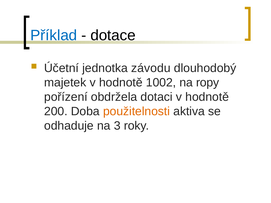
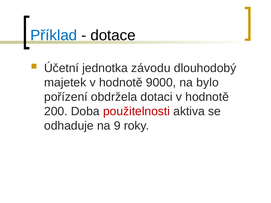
1002: 1002 -> 9000 (161, 83)
ropy: ropy -> bylo (207, 83)
použitelnosti colour: orange -> red (137, 112)
3: 3 -> 9 (117, 126)
